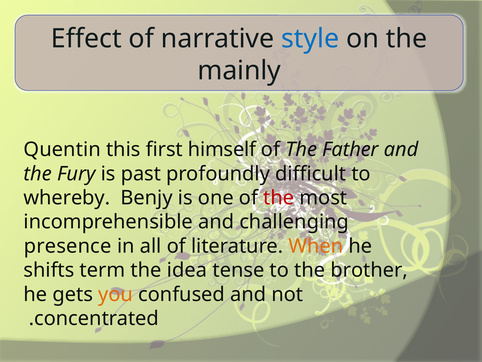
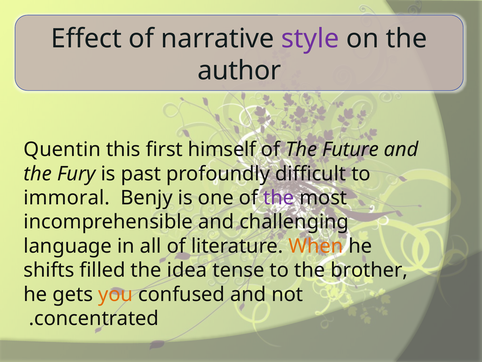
style colour: blue -> purple (310, 39)
mainly: mainly -> author (239, 71)
Father: Father -> Future (350, 149)
whereby: whereby -> immoral (67, 198)
the colour: red -> purple (279, 198)
presence: presence -> language (68, 246)
term: term -> filled (103, 270)
